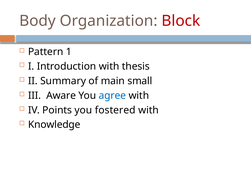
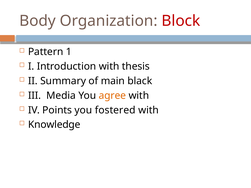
small: small -> black (140, 81)
Aware: Aware -> Media (61, 96)
agree colour: blue -> orange (112, 96)
